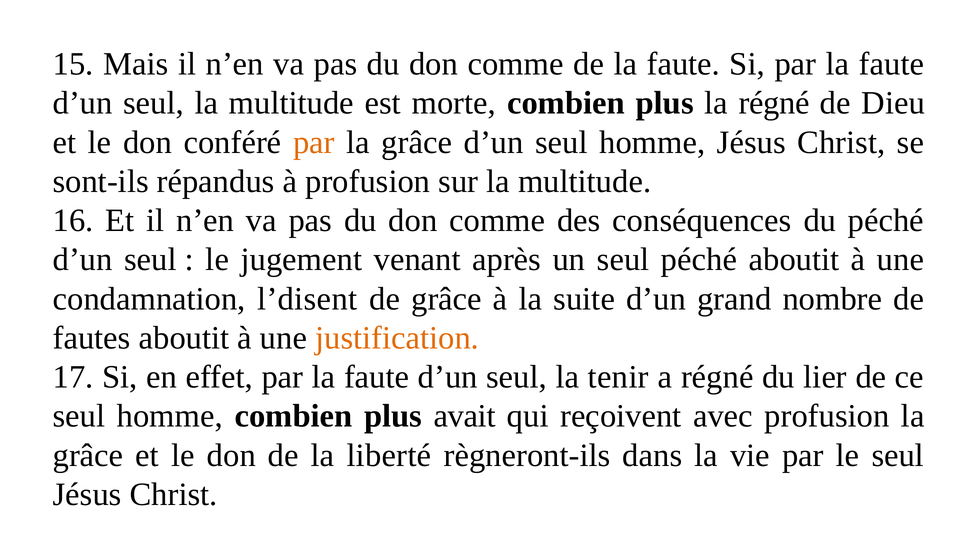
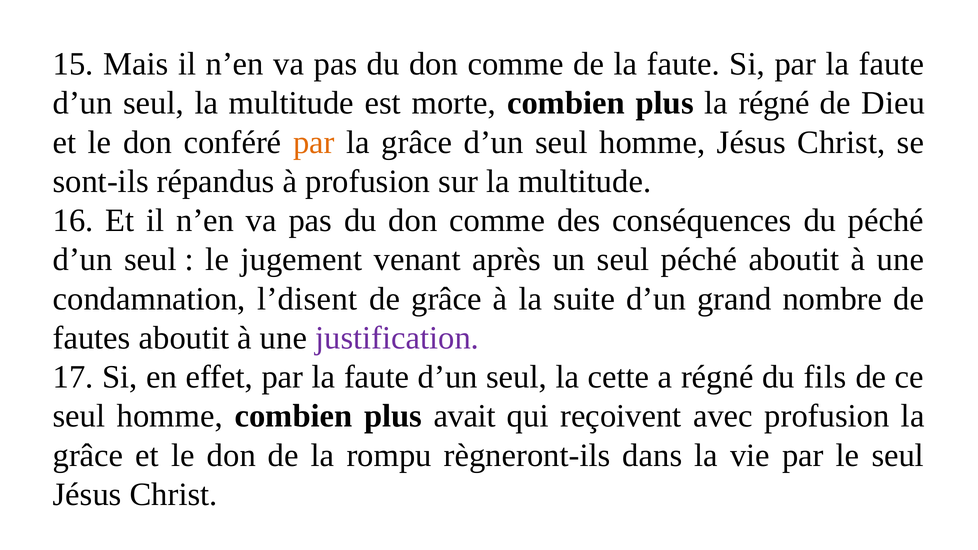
justification colour: orange -> purple (397, 338)
tenir: tenir -> cette (618, 377)
lier: lier -> fils (825, 377)
liberté: liberté -> rompu (389, 455)
